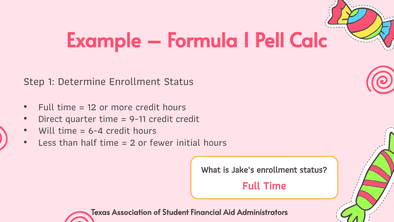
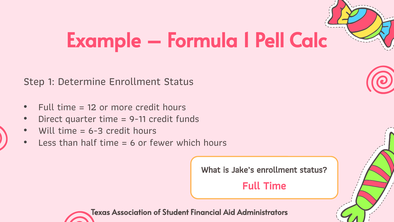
credit credit: credit -> funds (188, 119)
6-4: 6-4 -> 6-3 (96, 131)
2: 2 -> 6 (133, 142)
initial: initial -> which (188, 142)
